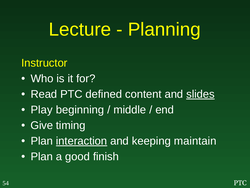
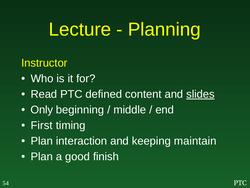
Play: Play -> Only (42, 110)
Give: Give -> First (42, 125)
interaction underline: present -> none (82, 141)
